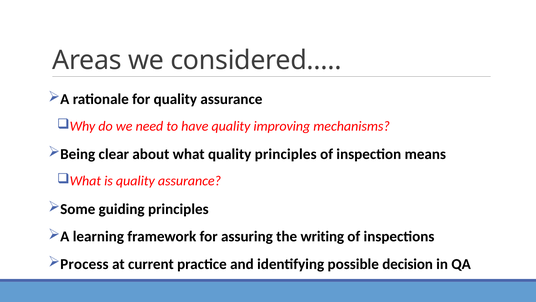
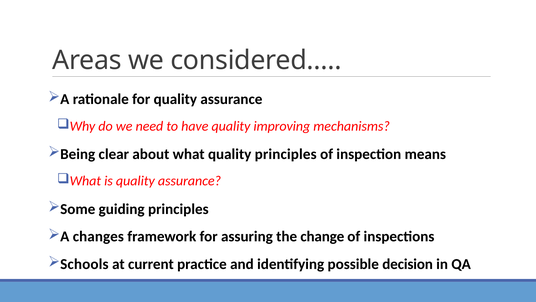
learning: learning -> changes (98, 236)
writing: writing -> change (322, 236)
Process: Process -> Schools (84, 264)
